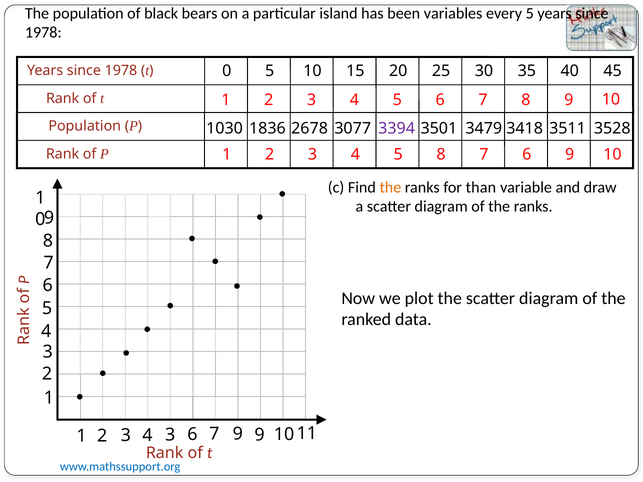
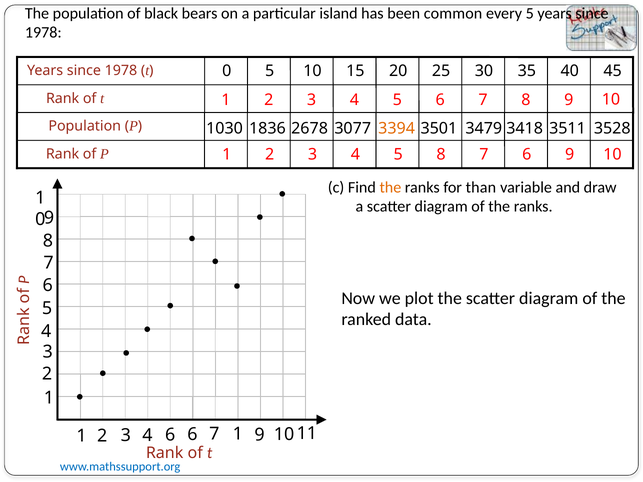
variables: variables -> common (453, 13)
3394 colour: purple -> orange (397, 129)
3 4 3: 3 -> 6 (170, 435)
7 9: 9 -> 1 (238, 434)
